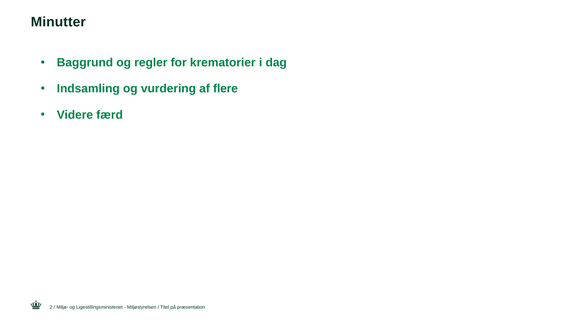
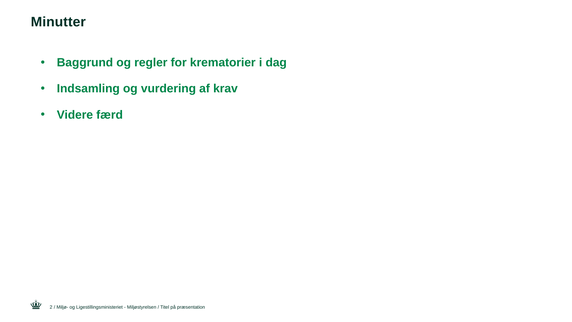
flere: flere -> krav (225, 89)
